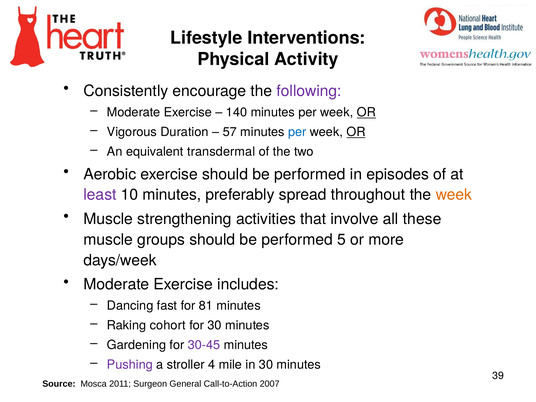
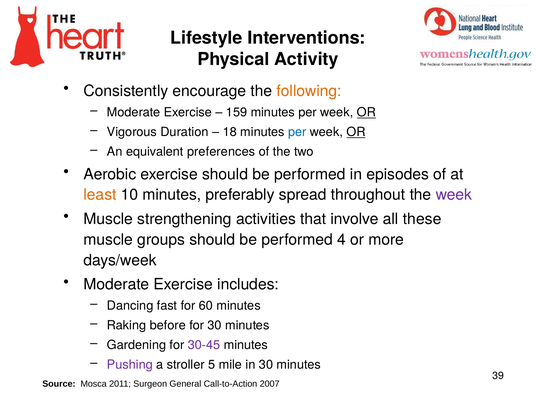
following colour: purple -> orange (309, 91)
140: 140 -> 159 (237, 112)
57: 57 -> 18 (230, 132)
transdermal: transdermal -> preferences (221, 152)
least colour: purple -> orange (100, 195)
week colour: orange -> purple (454, 195)
5: 5 -> 4 (342, 240)
81: 81 -> 60 (206, 306)
cohort: cohort -> before (168, 325)
4: 4 -> 5 (212, 365)
